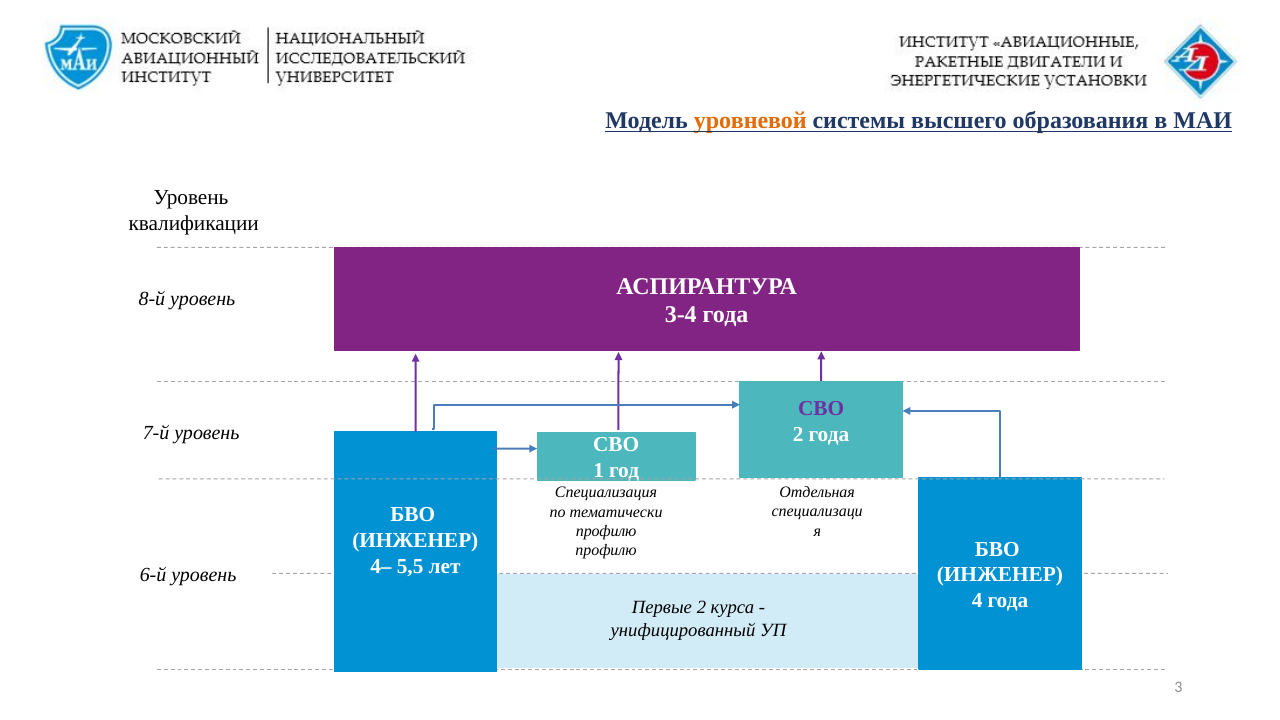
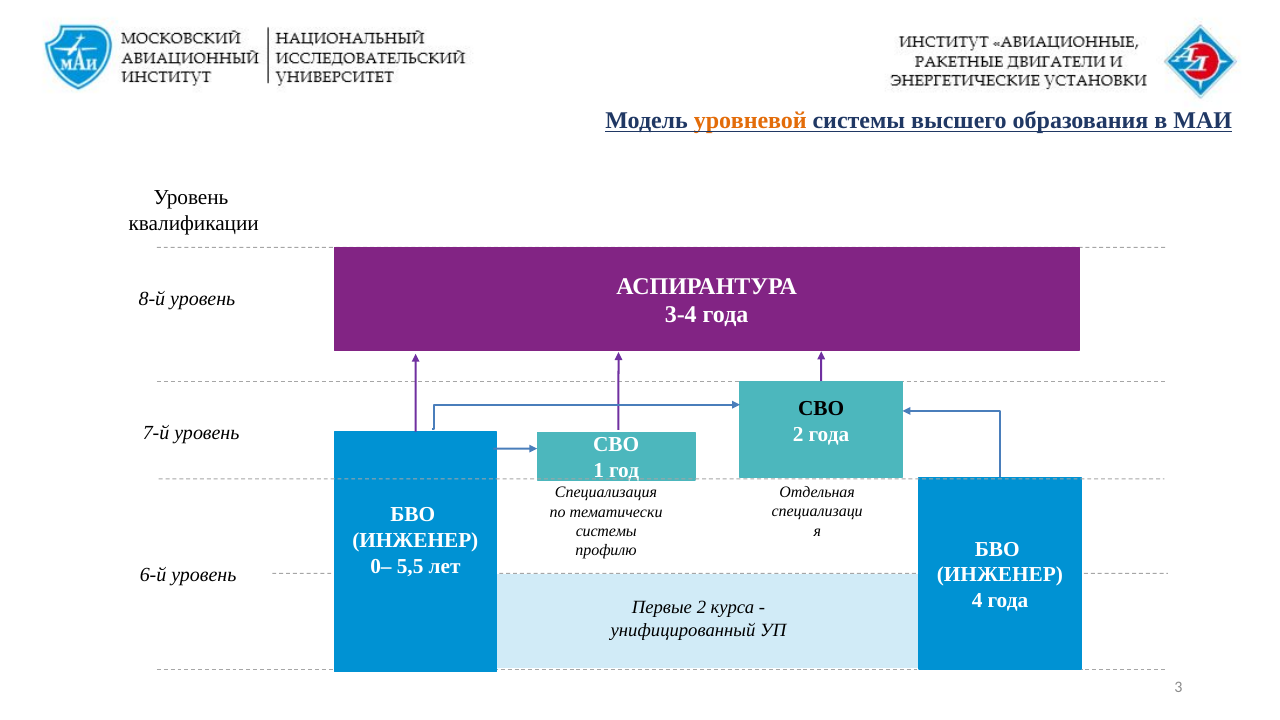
СВО colour: purple -> black (821, 408)
профилю: профилю -> системы (606, 531)
4–: 4– -> 0– (381, 566)
